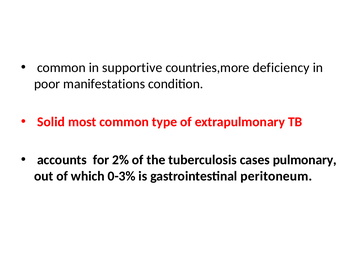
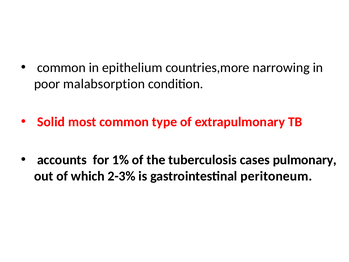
supportive: supportive -> epithelium (132, 68)
deficiency: deficiency -> narrowing (281, 68)
manifestations: manifestations -> malabsorption (104, 84)
2%: 2% -> 1% (121, 160)
0-3%: 0-3% -> 2-3% (122, 176)
